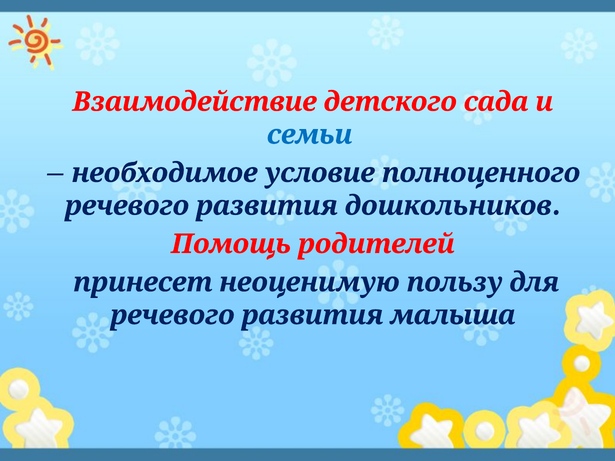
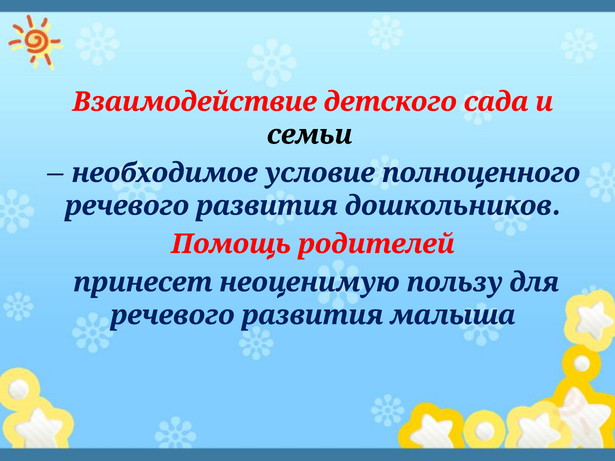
семьи colour: blue -> black (310, 135)
